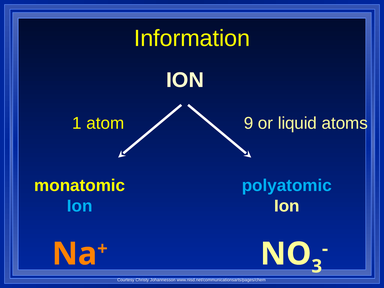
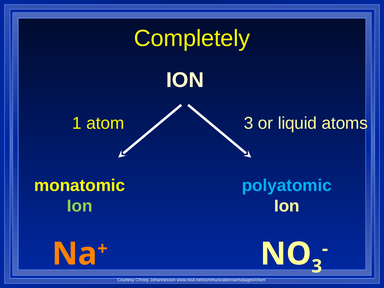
Information: Information -> Completely (192, 38)
atom 9: 9 -> 3 (249, 123)
Ion colour: light blue -> light green (80, 206)
